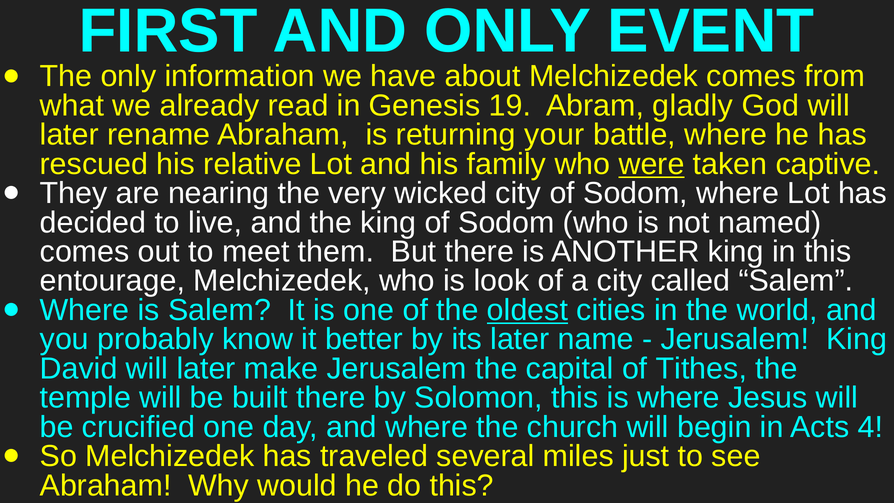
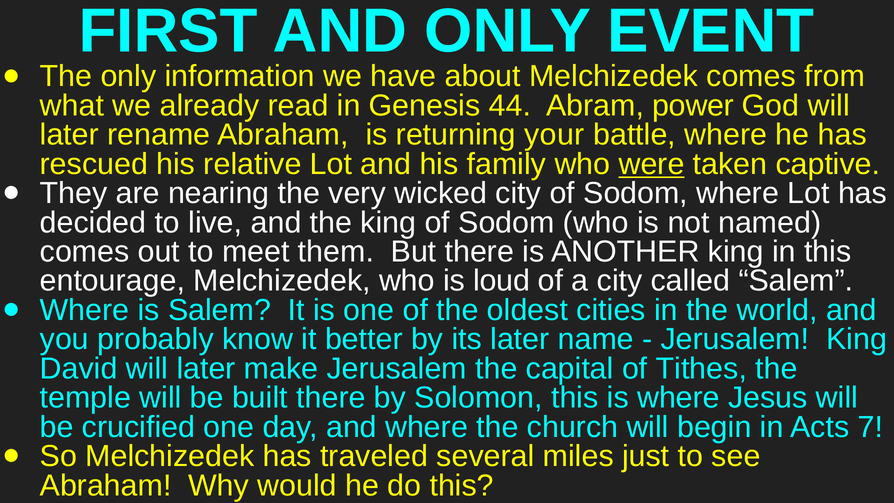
19: 19 -> 44 (510, 106)
gladly: gladly -> power (693, 106)
look: look -> loud (502, 281)
oldest underline: present -> none (527, 310)
4: 4 -> 7 (870, 427)
